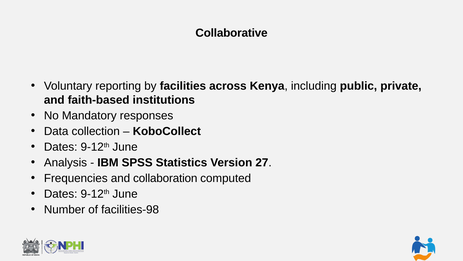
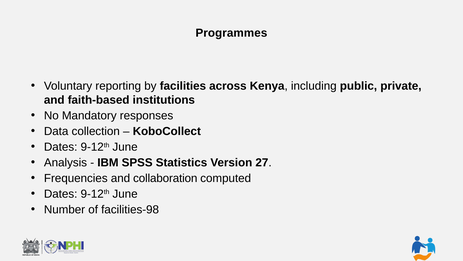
Collaborative: Collaborative -> Programmes (231, 33)
